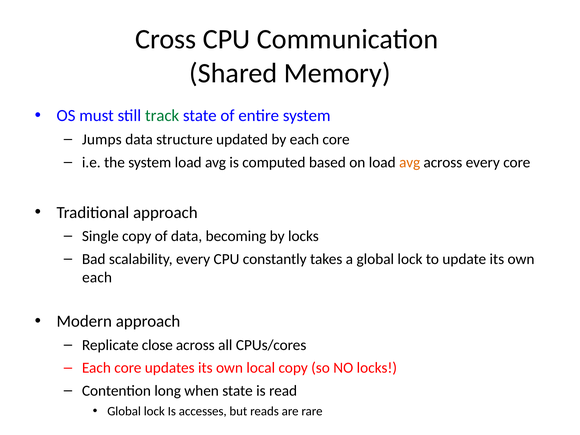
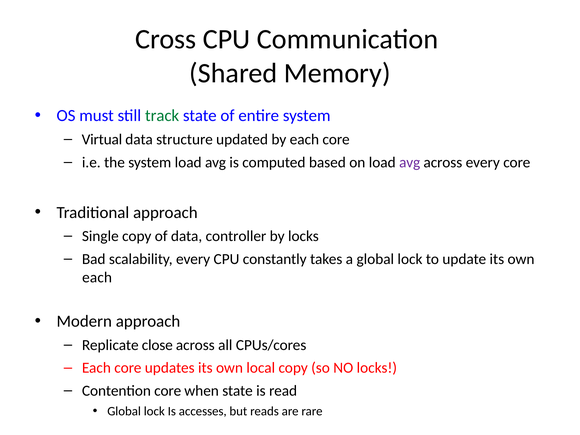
Jumps: Jumps -> Virtual (102, 139)
avg colour: orange -> purple (410, 162)
becoming: becoming -> controller (236, 236)
Contention long: long -> core (168, 391)
